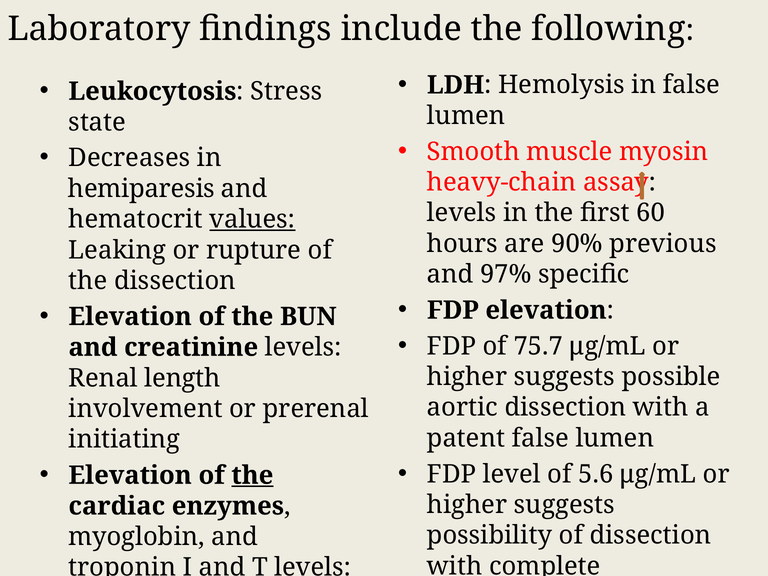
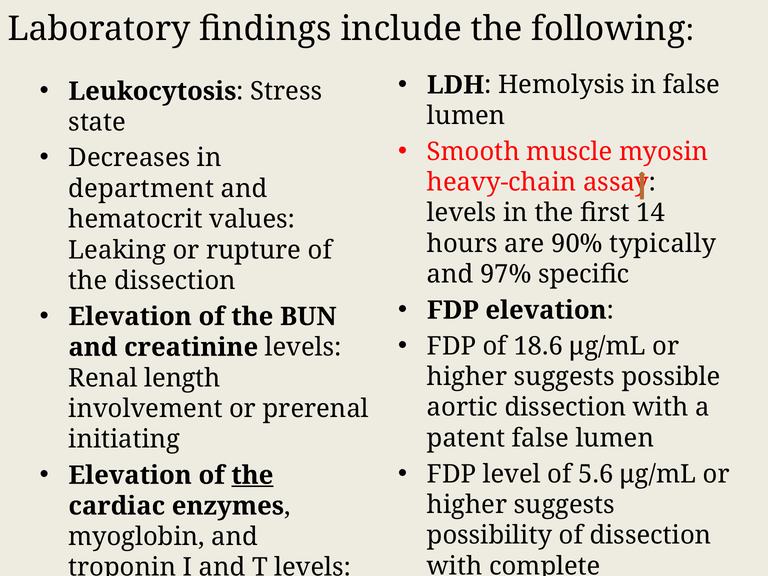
hemiparesis: hemiparesis -> department (141, 189)
60: 60 -> 14 (651, 213)
values underline: present -> none (252, 219)
previous: previous -> typically (663, 244)
75.7: 75.7 -> 18.6 (538, 346)
